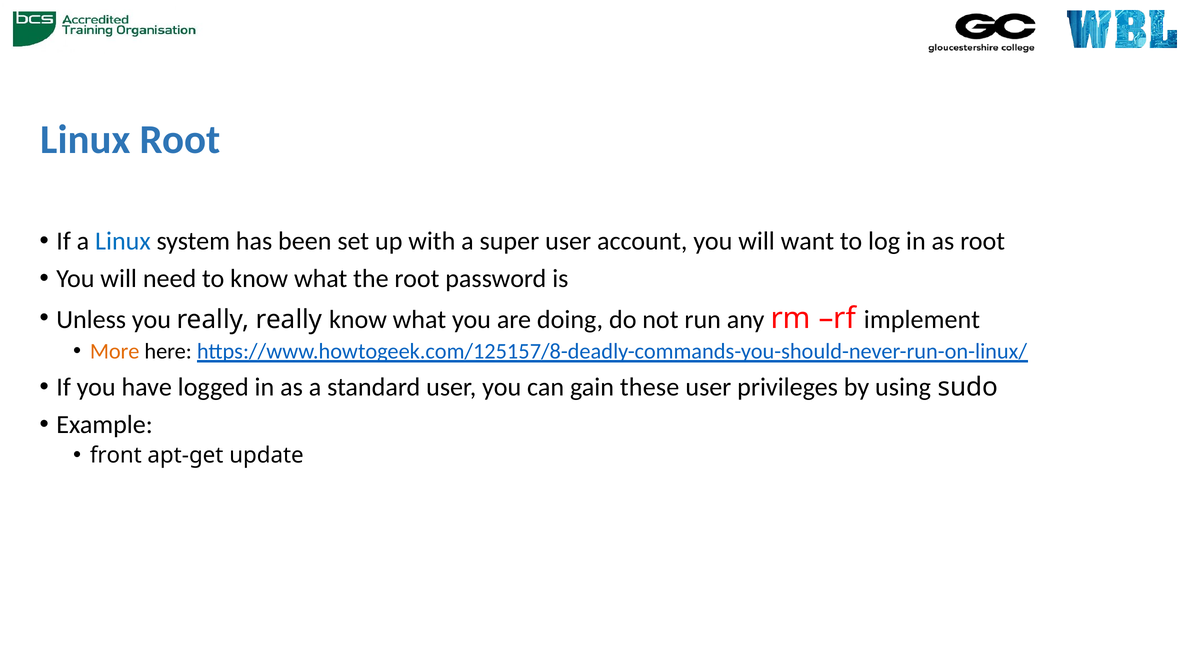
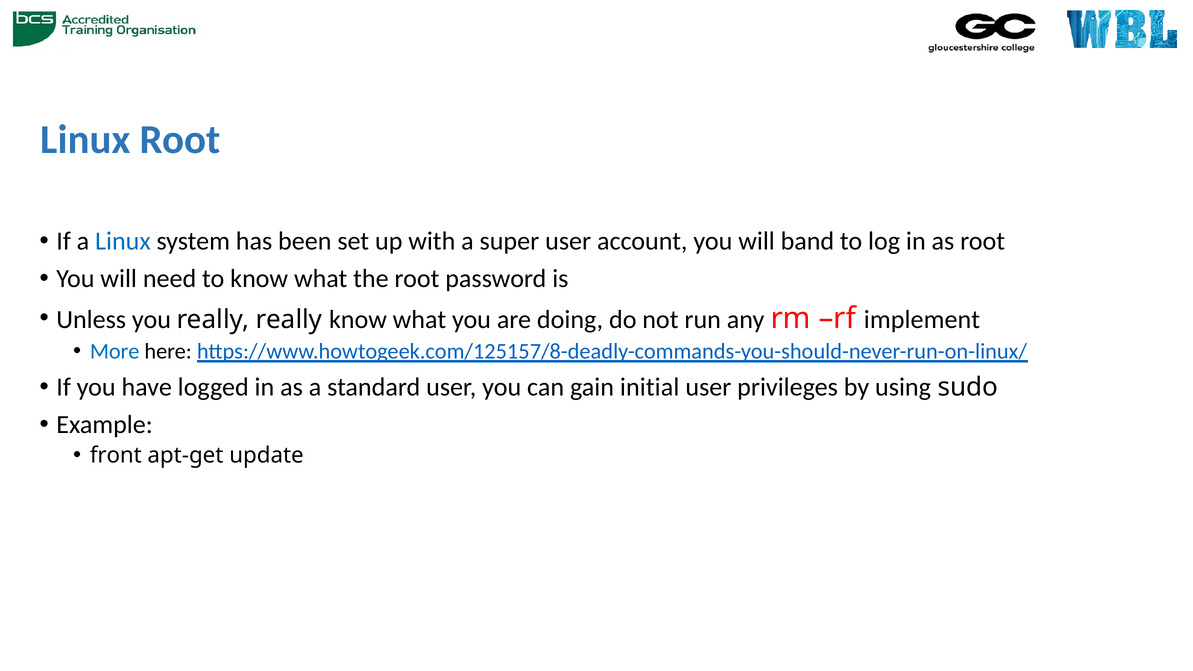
want: want -> band (807, 241)
More colour: orange -> blue (115, 351)
these: these -> initial (650, 387)
